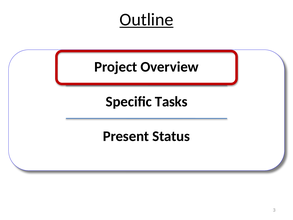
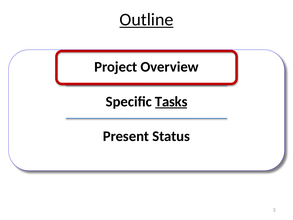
Tasks underline: none -> present (171, 101)
